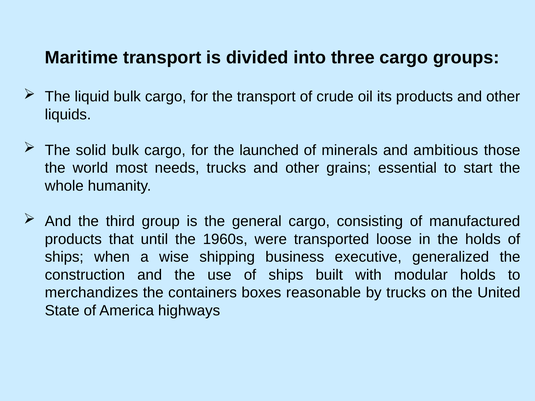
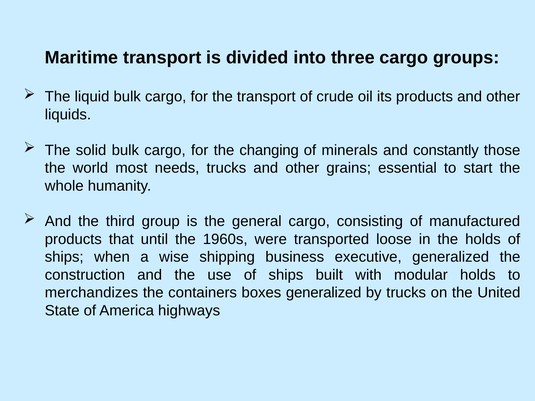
launched: launched -> changing (269, 150)
ambitious: ambitious -> constantly (446, 150)
boxes reasonable: reasonable -> generalized (324, 293)
